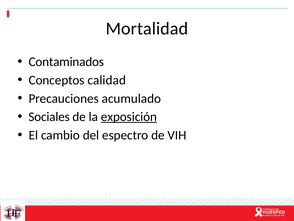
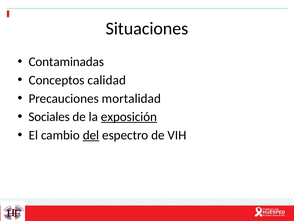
Mortalidad: Mortalidad -> Situaciones (147, 28)
Contaminados: Contaminados -> Contaminadas (66, 62)
acumulado: acumulado -> mortalidad (131, 98)
del underline: none -> present (91, 135)
